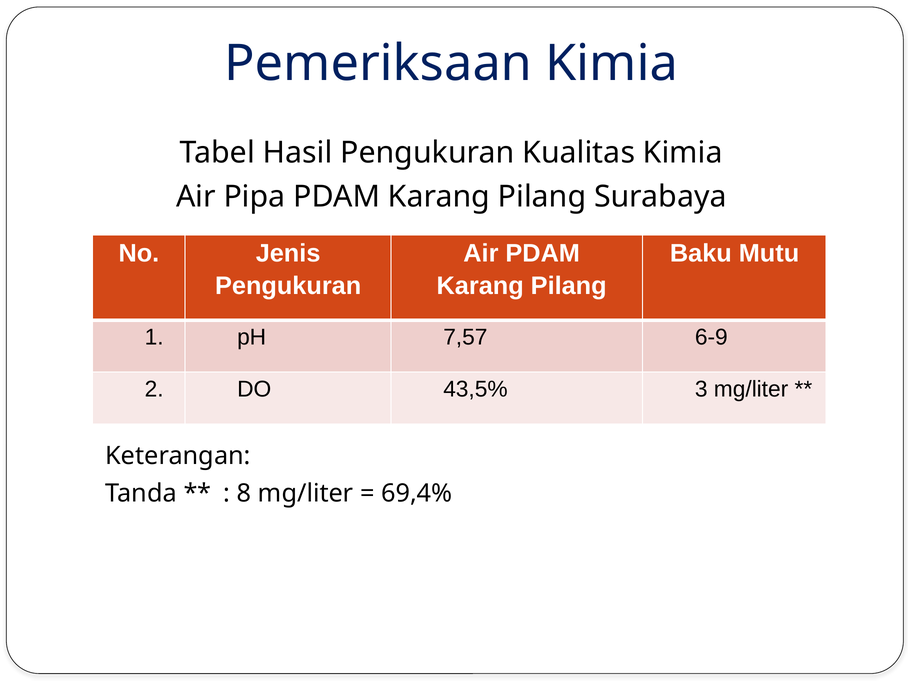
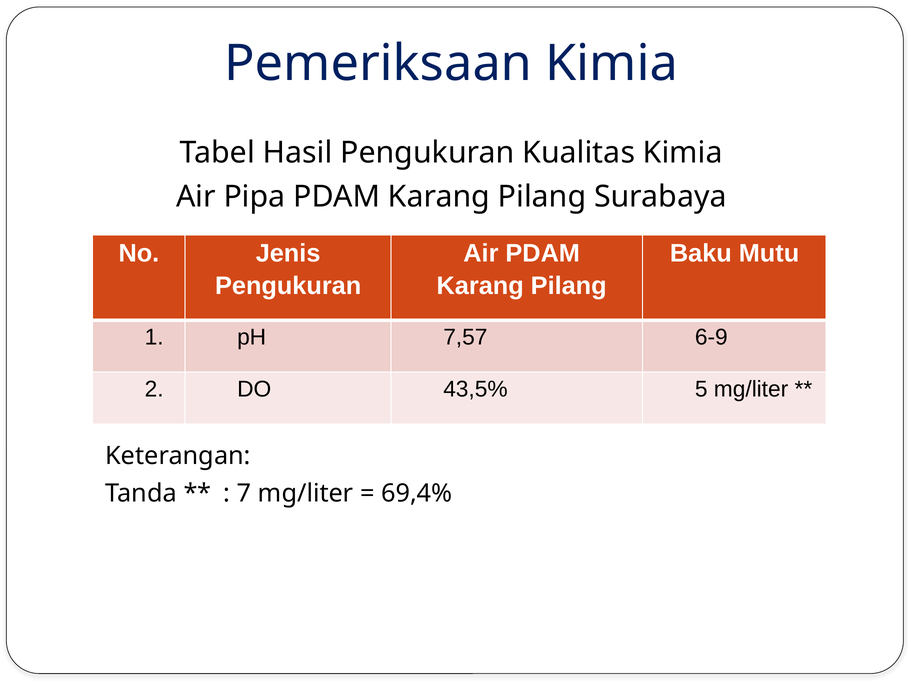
3: 3 -> 5 (701, 389)
8: 8 -> 7 (244, 493)
